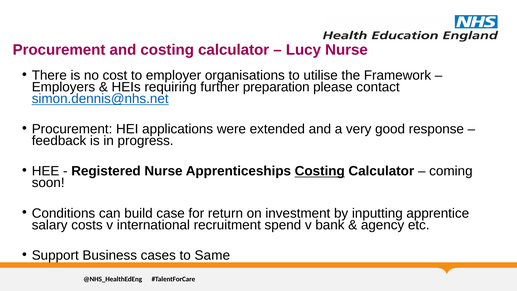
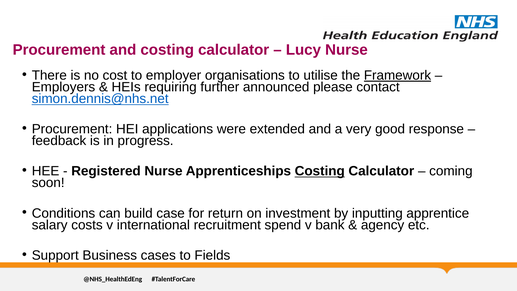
Framework underline: none -> present (397, 75)
preparation: preparation -> announced (276, 87)
Same: Same -> Fields (212, 255)
